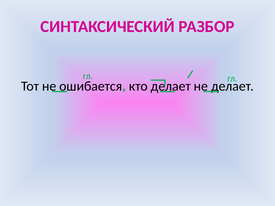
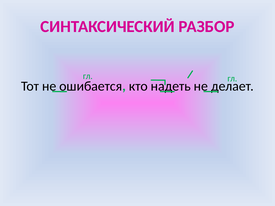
кто делает: делает -> надеть (171, 86)
